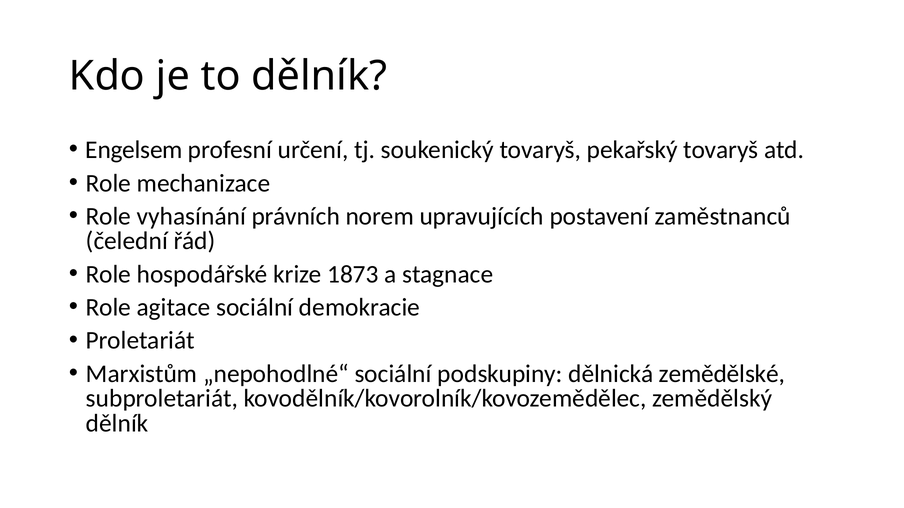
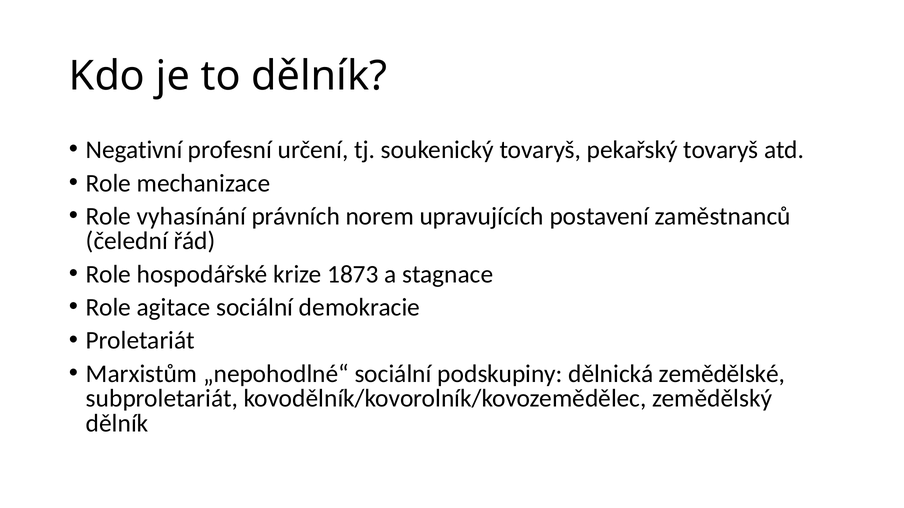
Engelsem: Engelsem -> Negativní (134, 150)
